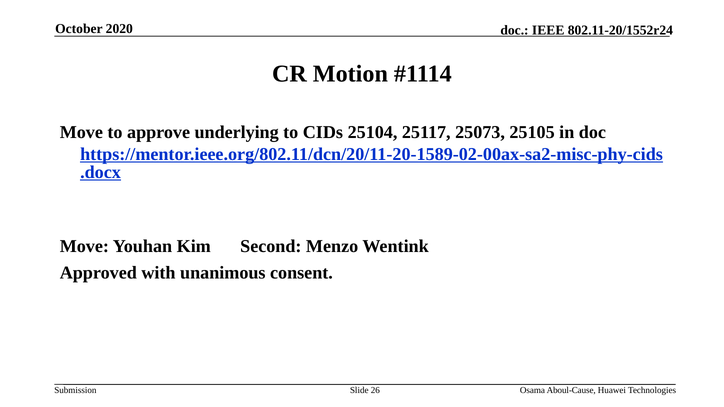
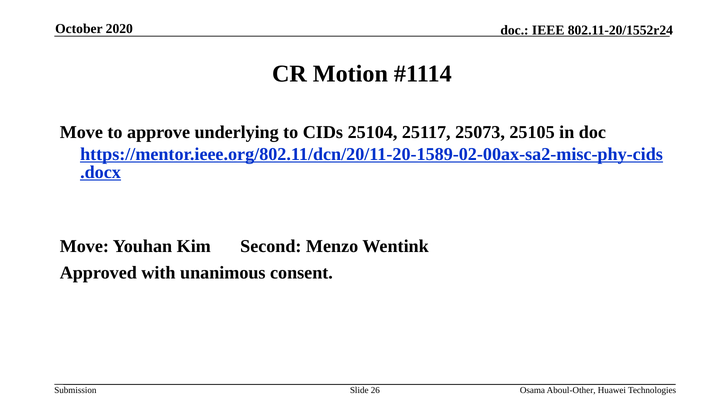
Aboul-Cause: Aboul-Cause -> Aboul-Other (571, 391)
